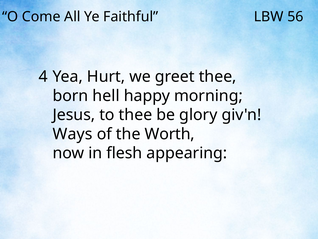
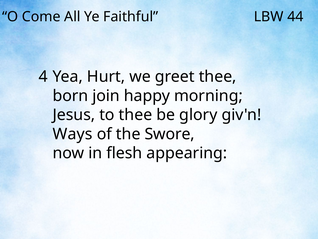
56: 56 -> 44 (295, 17)
hell: hell -> join (106, 96)
Worth: Worth -> Swore (170, 134)
